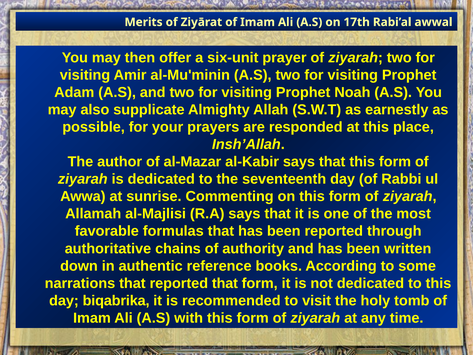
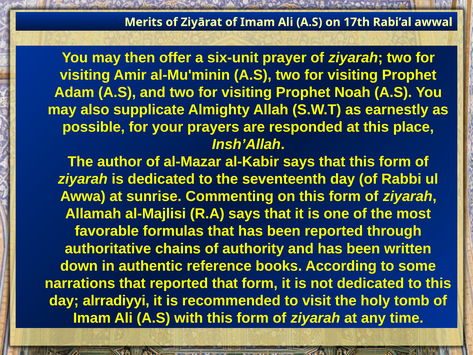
biqabrika: biqabrika -> alrradiyyi (116, 300)
